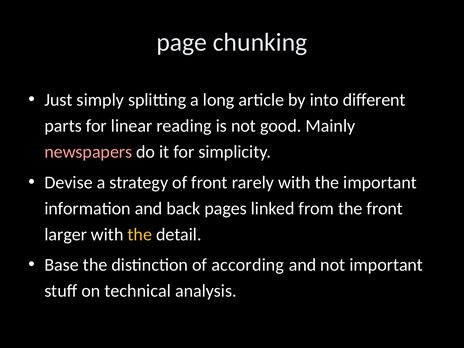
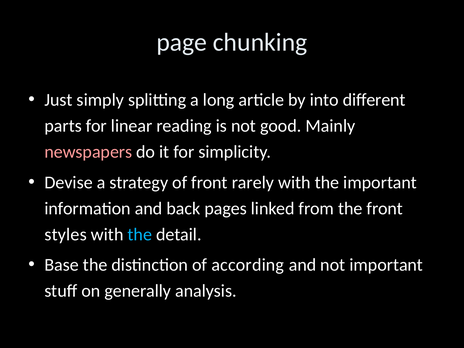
larger: larger -> styles (66, 234)
the colour: yellow -> light blue (140, 234)
technical: technical -> generally (138, 291)
